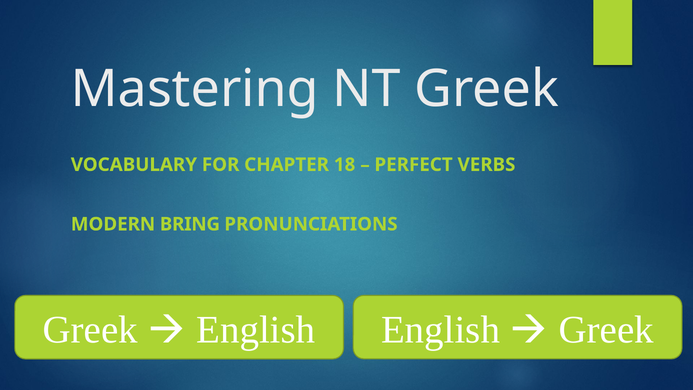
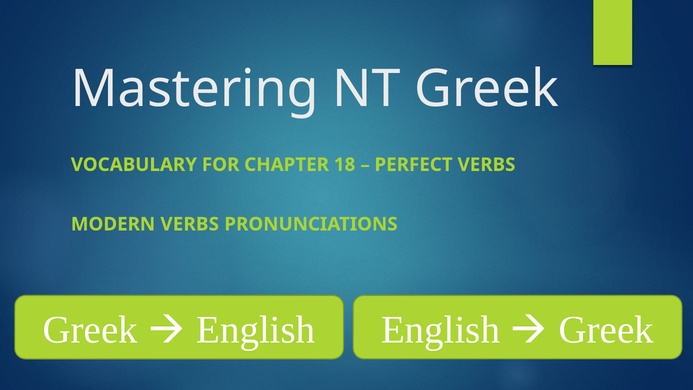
MODERN BRING: BRING -> VERBS (190, 224)
